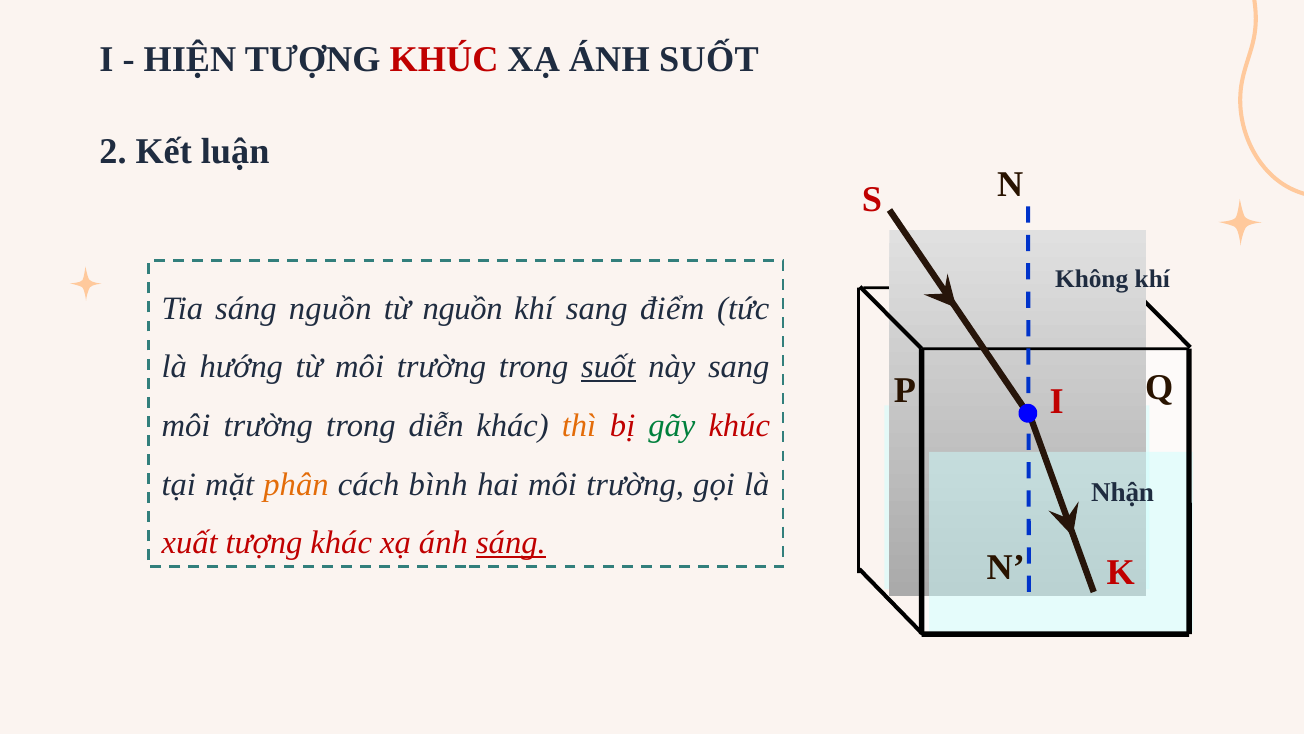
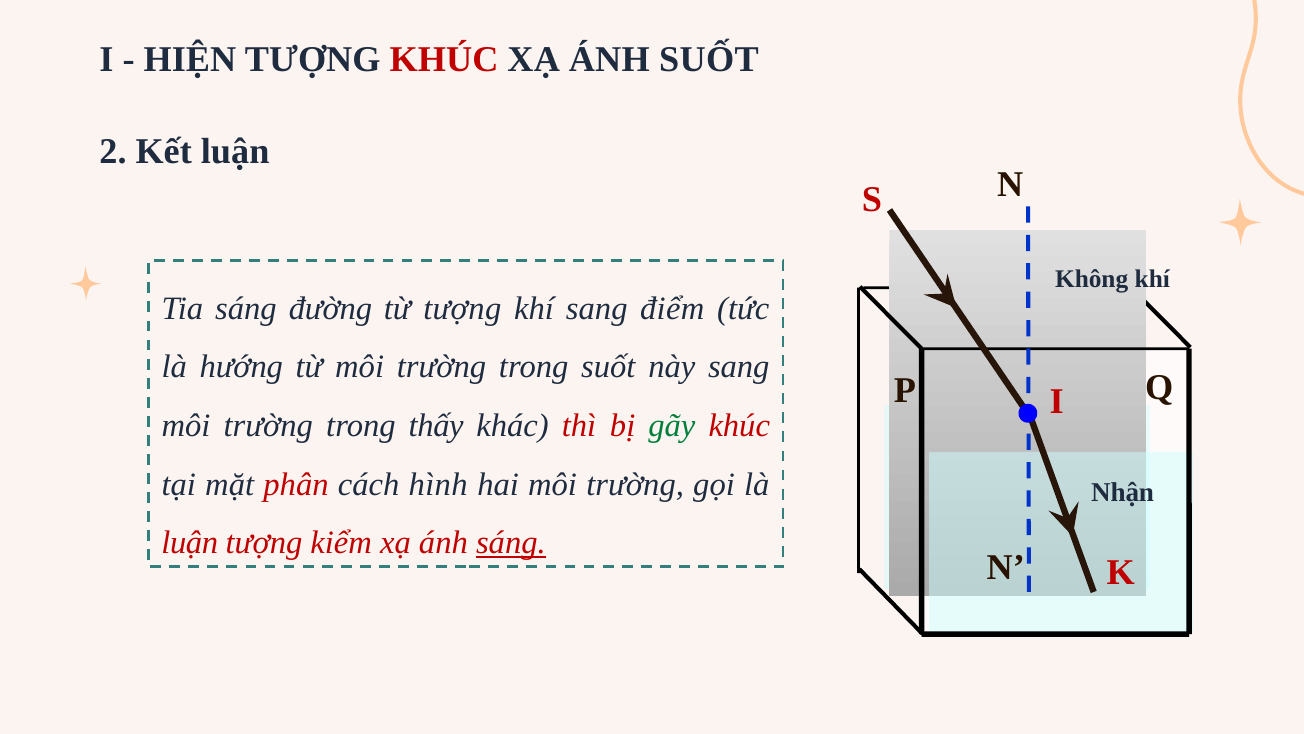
sáng nguồn: nguồn -> đường (330, 308)
từ nguồn: nguồn -> tượng (462, 308)
suốt underline: present -> none (608, 367)
diễn: diễn -> thấy (436, 425)
thì colour: orange -> red (579, 425)
phân colour: orange -> red (296, 484)
bình: bình -> hình (438, 484)
xuất: xuất -> luận (190, 543)
tượng khác: khác -> kiểm (341, 543)
